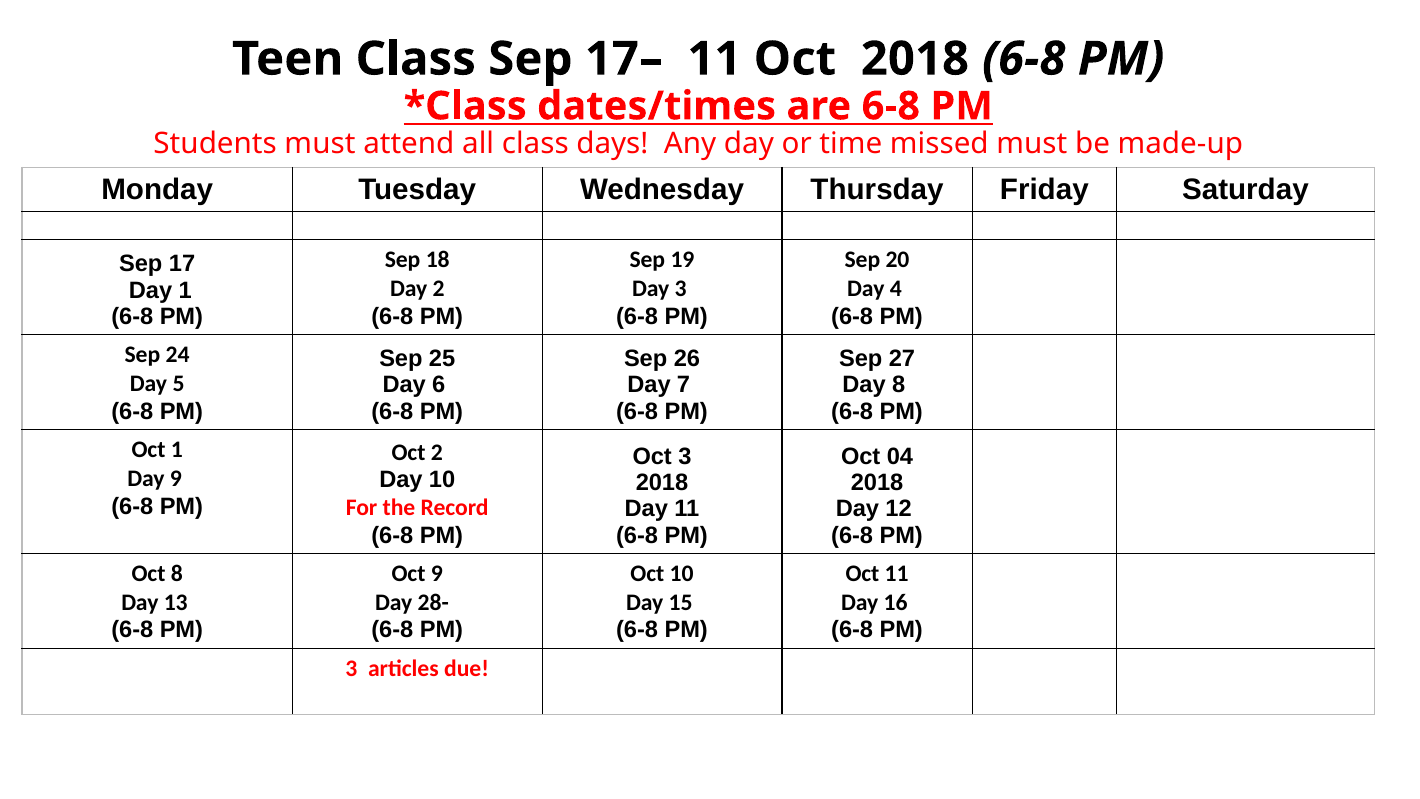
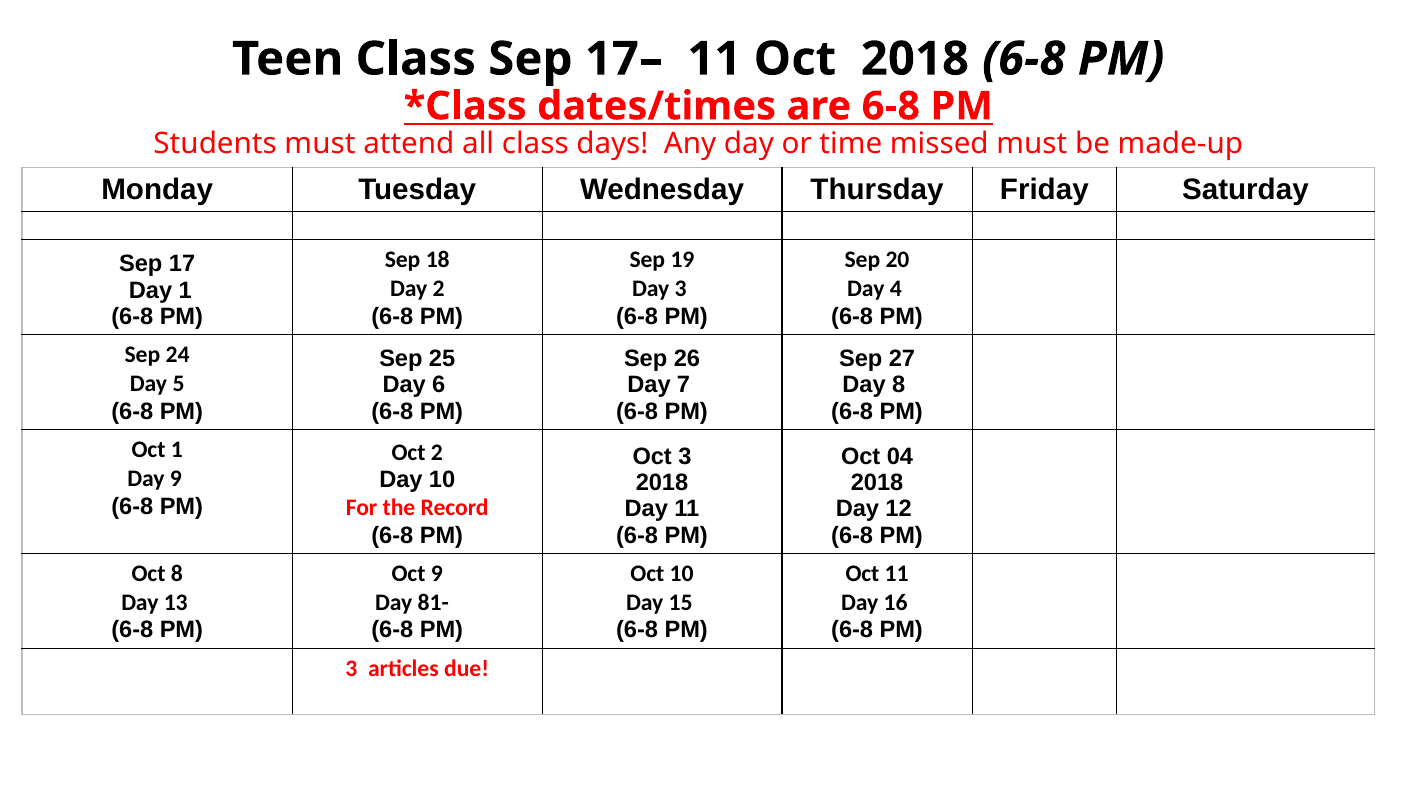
28-: 28- -> 81- (433, 602)
